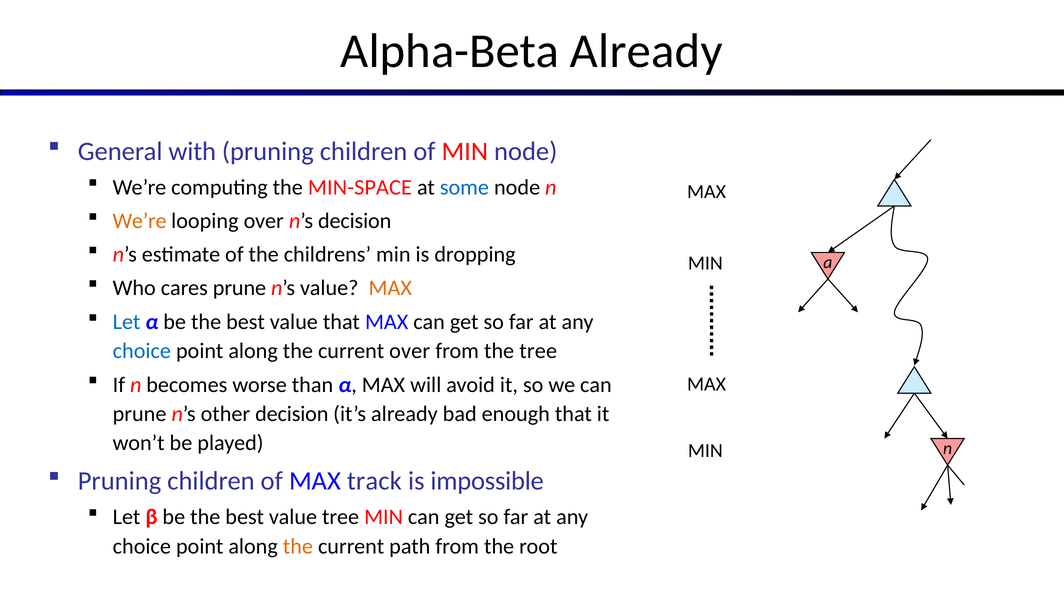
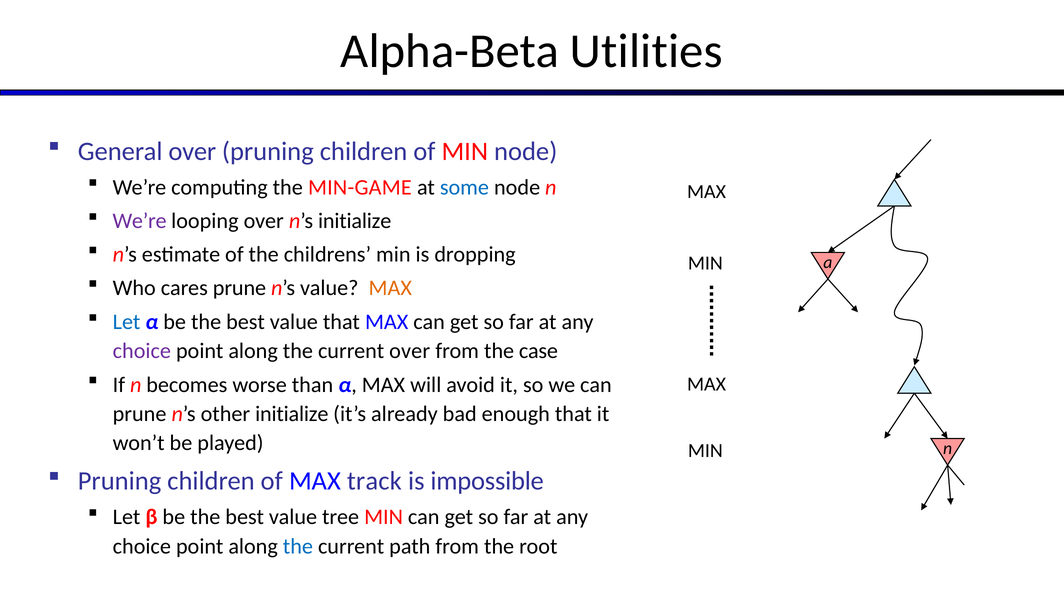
Alpha-Beta Already: Already -> Utilities (646, 51)
General with: with -> over (192, 151)
MIN-SPACE: MIN-SPACE -> MIN-GAME (360, 187)
We’re colour: orange -> purple (140, 221)
n’s decision: decision -> initialize (355, 221)
choice colour: blue -> purple (142, 351)
the tree: tree -> case (538, 351)
other decision: decision -> initialize (292, 414)
the colour: orange -> blue (298, 547)
